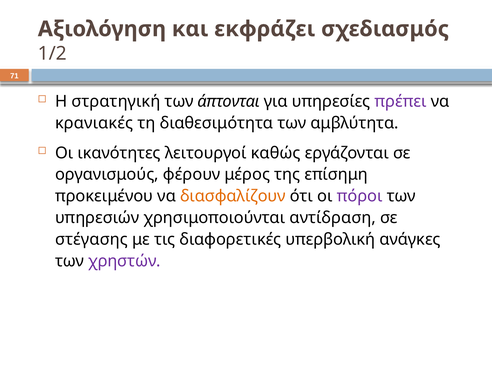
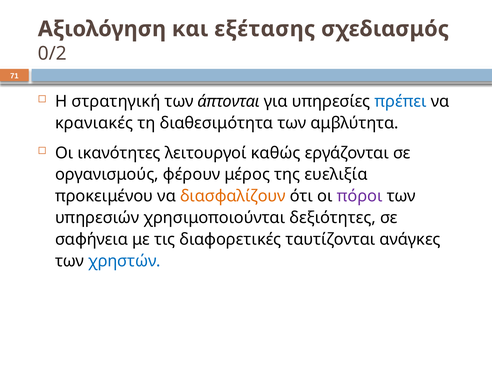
εκφράζει: εκφράζει -> εξέτασης (265, 29)
1/2: 1/2 -> 0/2 (52, 53)
πρέπει colour: purple -> blue (401, 101)
επίσημη: επίσημη -> ευελιξία (336, 175)
αντίδραση: αντίδραση -> δεξιότητες (333, 218)
στέγασης: στέγασης -> σαφήνεια (91, 239)
υπερβολική: υπερβολική -> ταυτίζονται (330, 239)
χρηστών colour: purple -> blue (124, 261)
